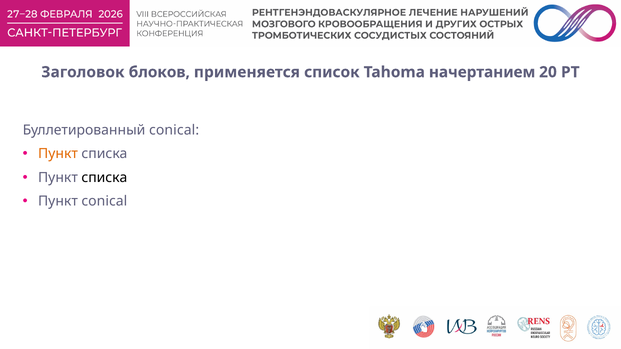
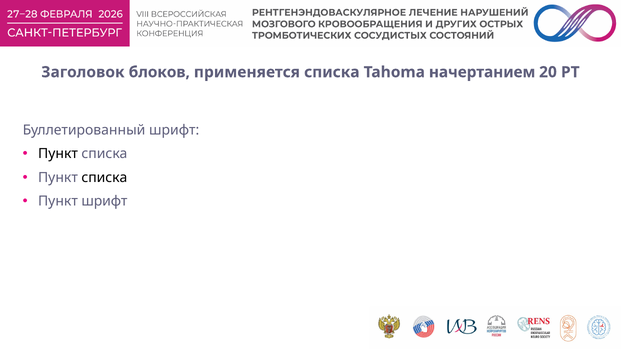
применяется список: список -> списка (332, 72)
Буллетированный conical: conical -> шрифт (174, 130)
Пункт colour: orange -> black (58, 154)
Пункт conical: conical -> шрифт (104, 201)
